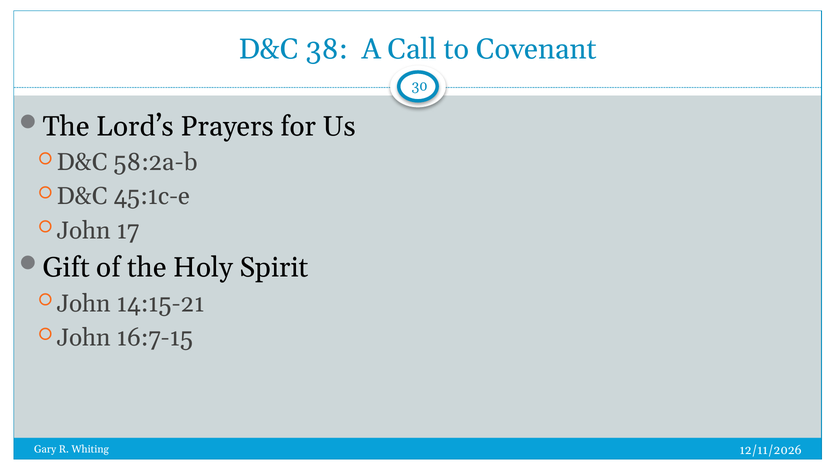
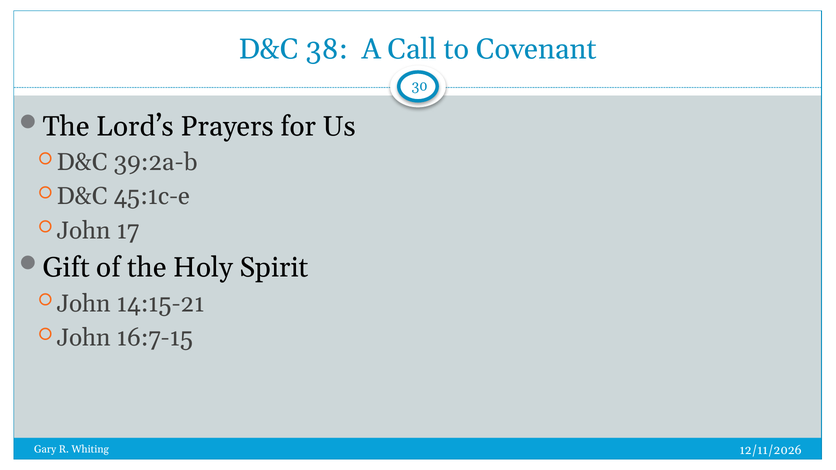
58:2a-b: 58:2a-b -> 39:2a-b (156, 162)
